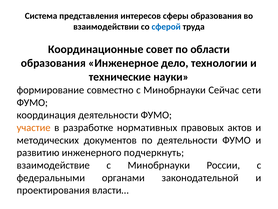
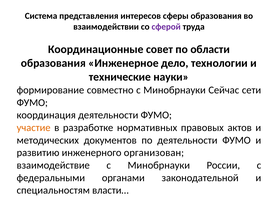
сферой colour: blue -> purple (166, 27)
подчеркнуть: подчеркнуть -> организован (154, 152)
проектирования: проектирования -> специальностям (53, 190)
